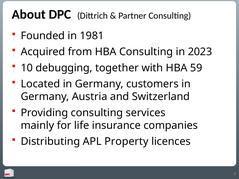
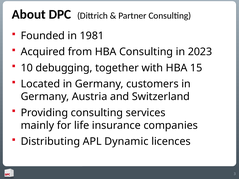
59: 59 -> 15 (196, 68)
Property: Property -> Dynamic (126, 142)
